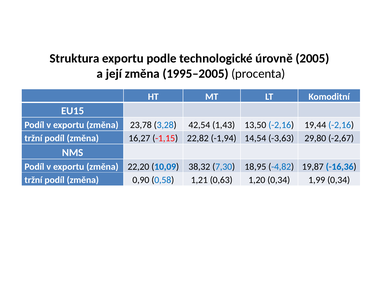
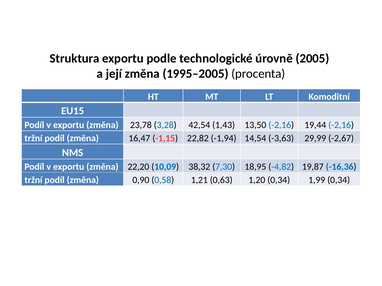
16,27: 16,27 -> 16,47 (139, 139)
29,80: 29,80 -> 29,99 (315, 139)
